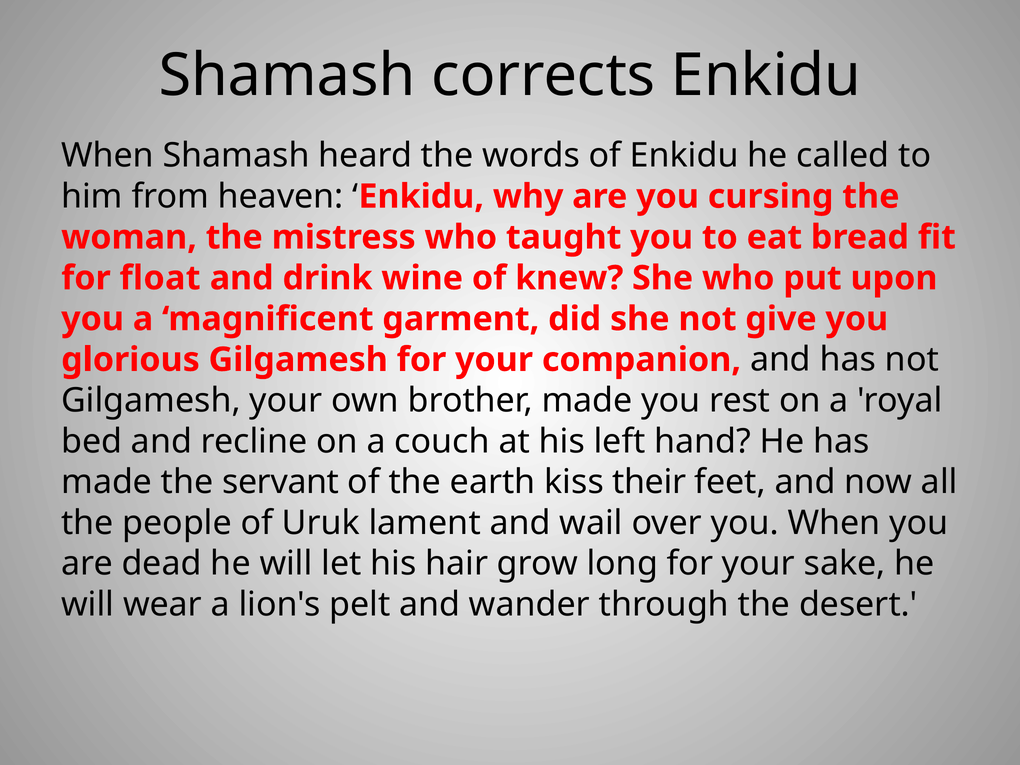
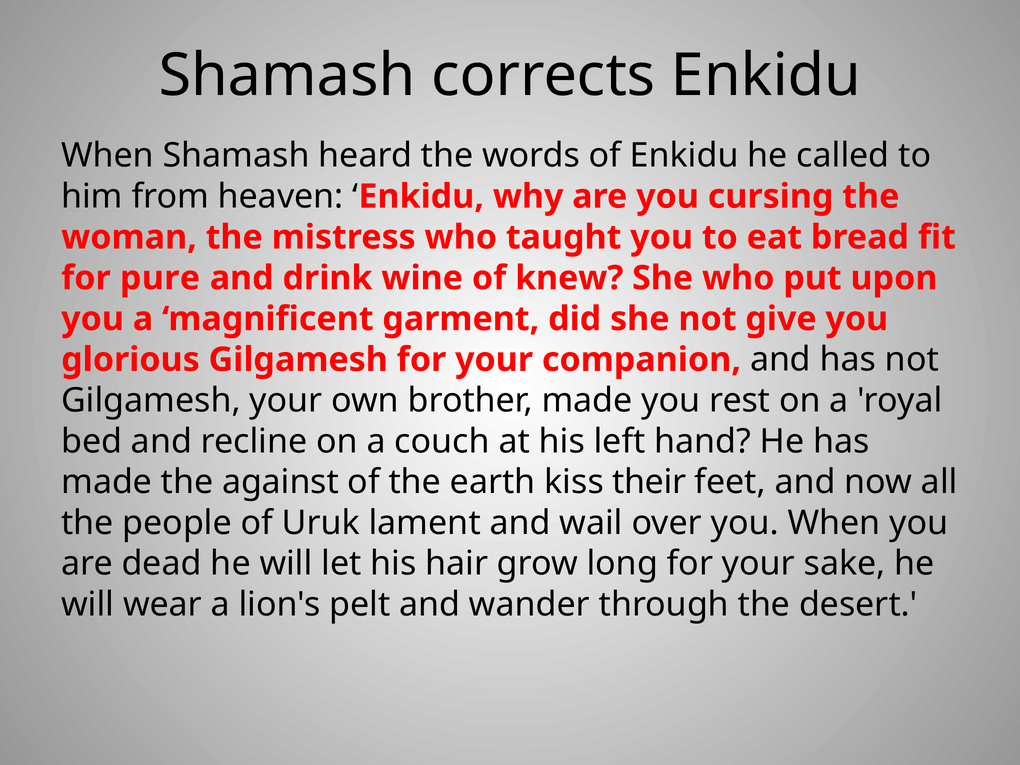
float: float -> pure (160, 278)
servant: servant -> against (281, 482)
